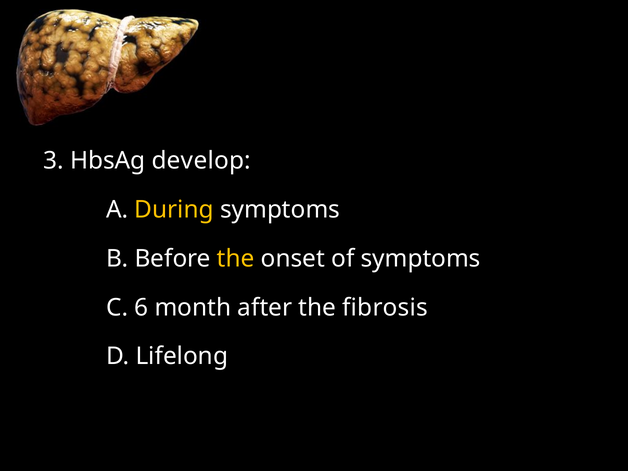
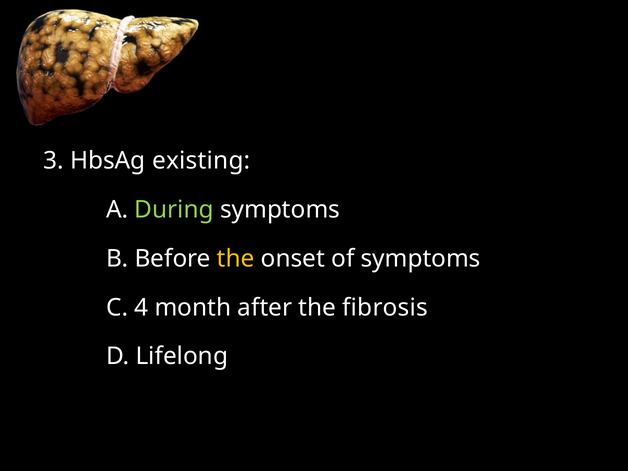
develop: develop -> existing (201, 161)
During colour: yellow -> light green (174, 210)
6: 6 -> 4 (141, 307)
